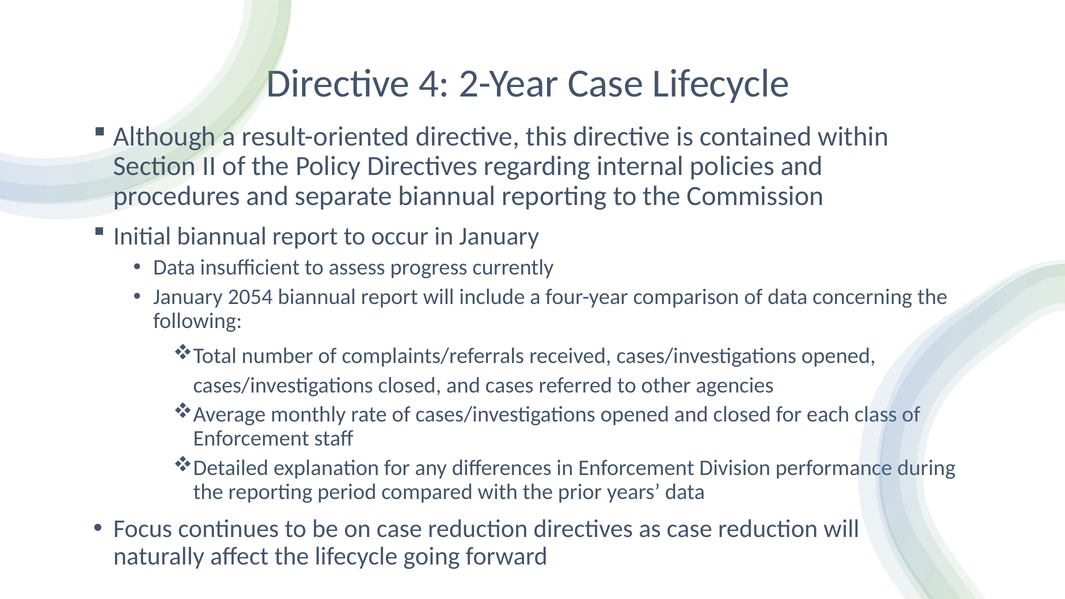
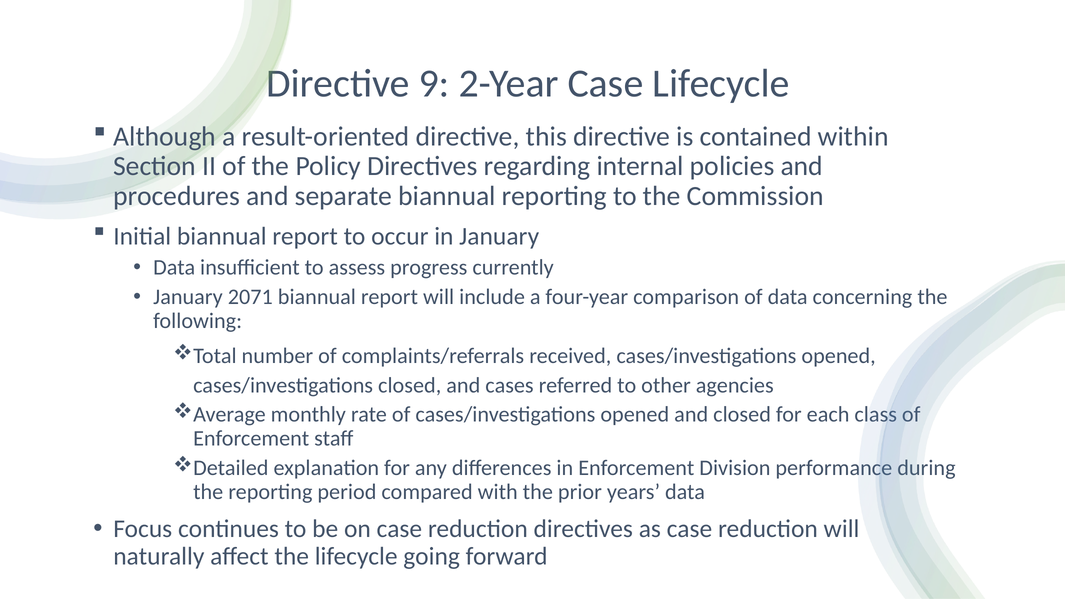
4: 4 -> 9 (434, 84)
2054: 2054 -> 2071 (250, 297)
